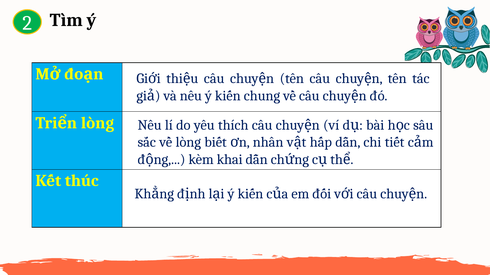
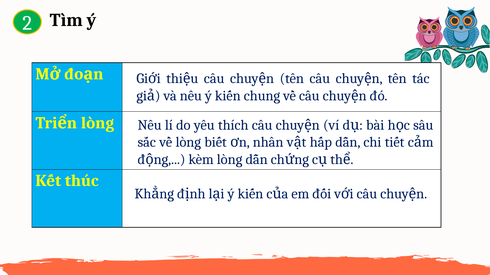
kèm khai: khai -> lòng (230, 160)
